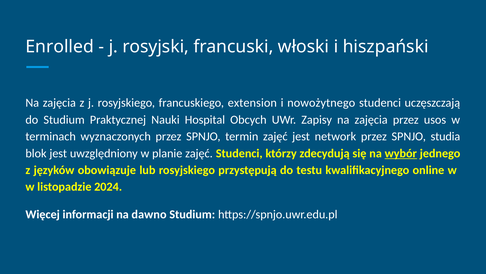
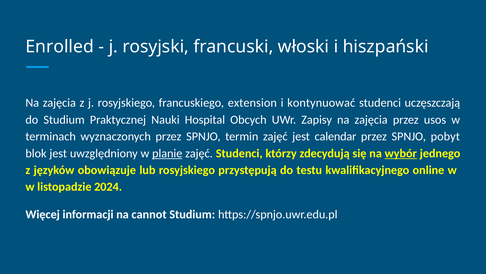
nowożytnego: nowożytnego -> kontynuować (321, 103)
network: network -> calendar (336, 136)
studia: studia -> pobyt (445, 136)
planie underline: none -> present (167, 153)
dawno: dawno -> cannot (149, 214)
